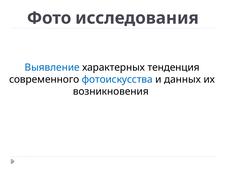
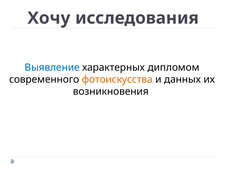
Фото: Фото -> Хочу (49, 18)
тенденция: тенденция -> дипломом (174, 68)
фотоискусства colour: blue -> orange (117, 80)
